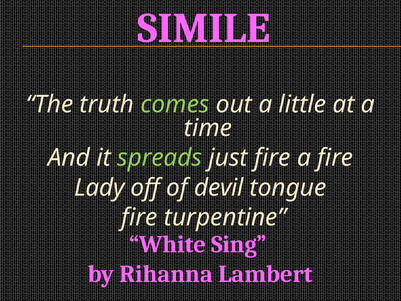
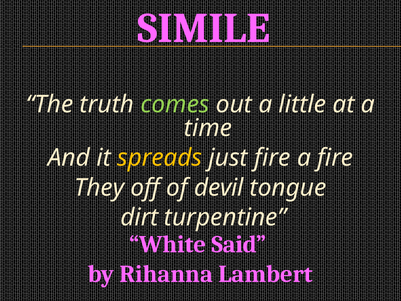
spreads colour: light green -> yellow (160, 158)
Lady: Lady -> They (99, 187)
fire: fire -> dirt (139, 217)
Sing: Sing -> Said (239, 244)
